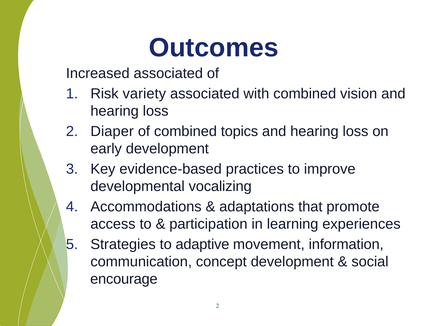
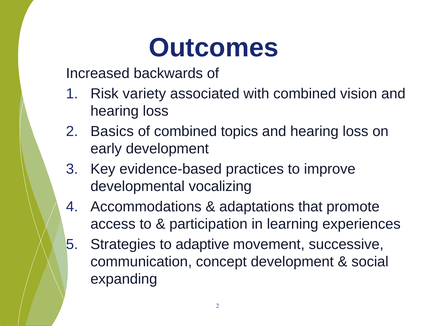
Increased associated: associated -> backwards (168, 74)
Diaper: Diaper -> Basics (112, 132)
information: information -> successive (346, 245)
encourage: encourage -> expanding (124, 279)
